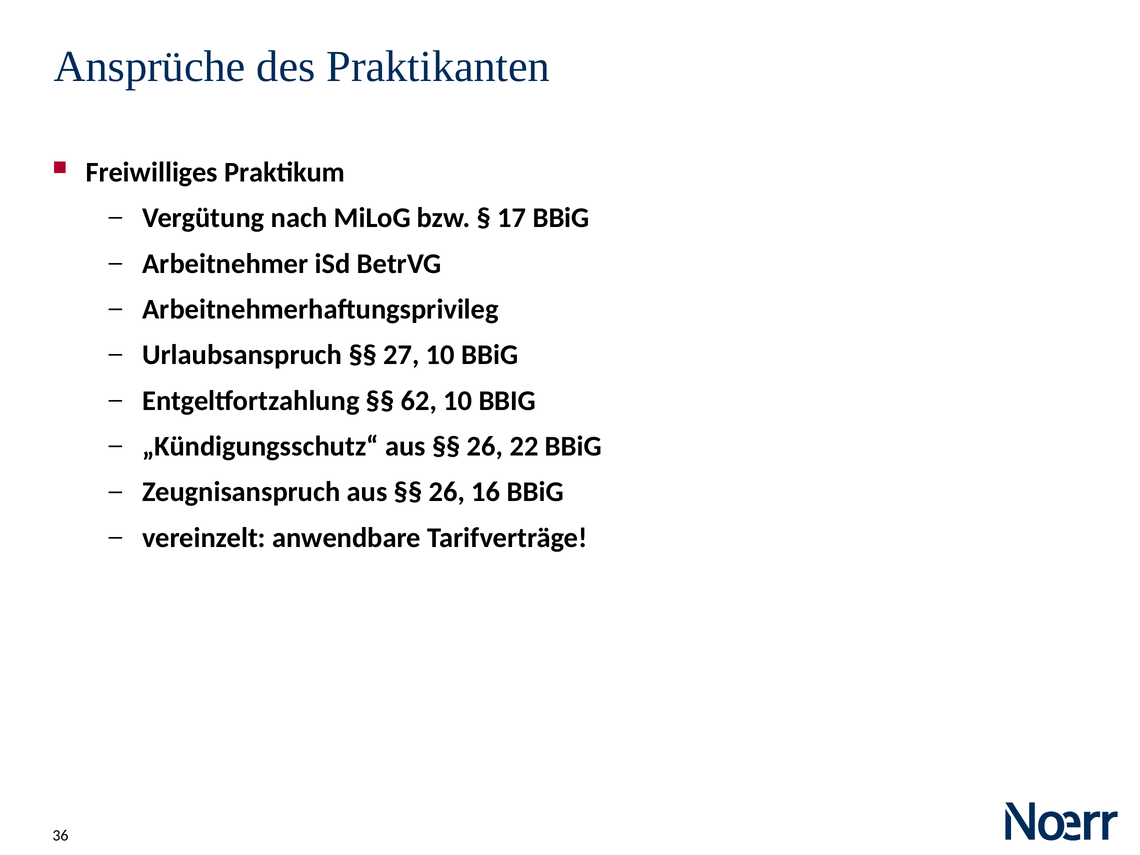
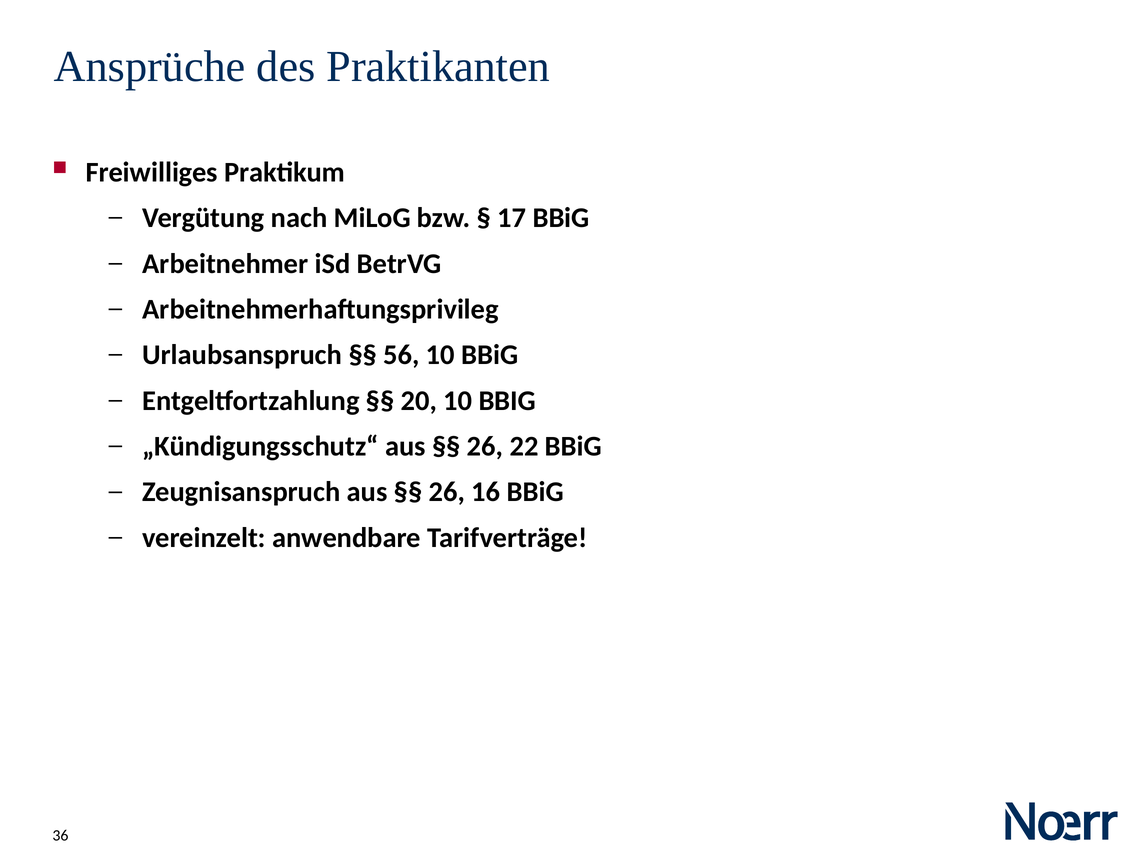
27: 27 -> 56 (401, 355)
62: 62 -> 20 (419, 401)
